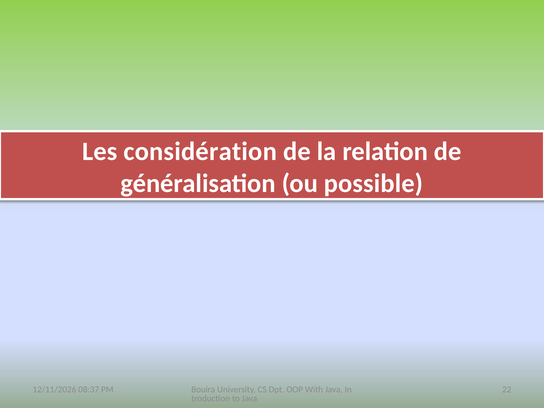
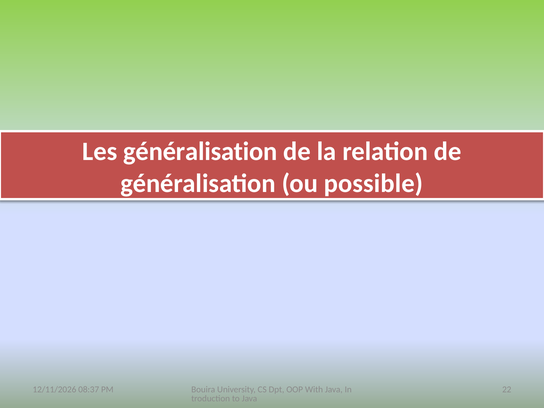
Les considération: considération -> généralisation (200, 152)
